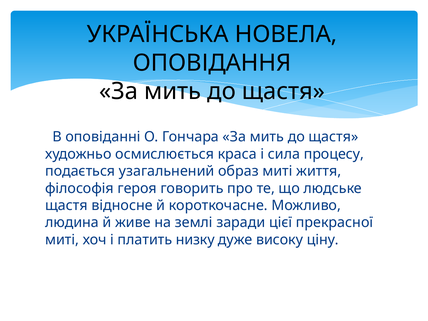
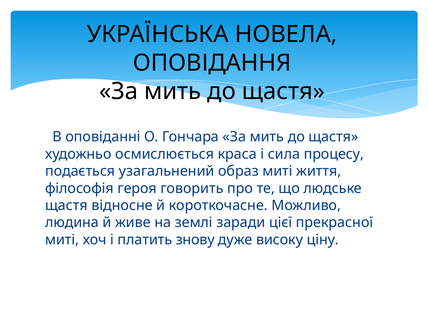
низку: низку -> знову (195, 240)
